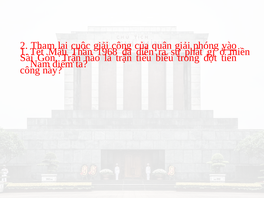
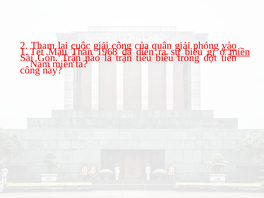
sự phát: phát -> biểu (194, 52)
miền underline: none -> present (240, 52)
Nam điểm: điểm -> miền (63, 64)
